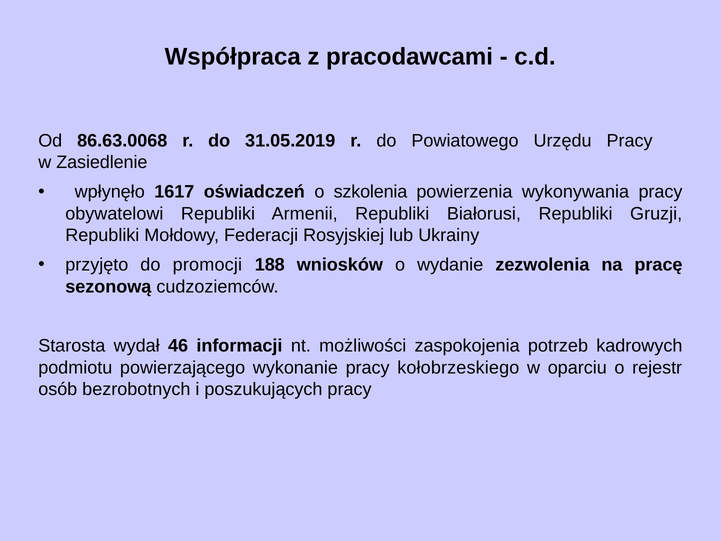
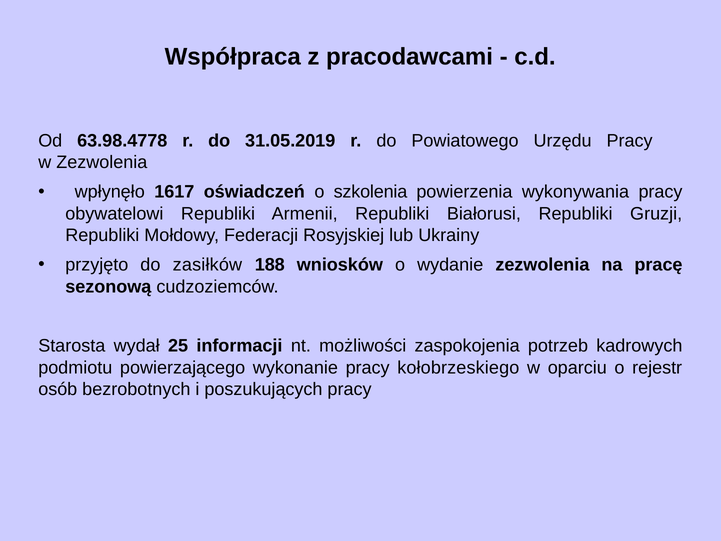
86.63.0068: 86.63.0068 -> 63.98.4778 (122, 141)
w Zasiedlenie: Zasiedlenie -> Zezwolenia (102, 162)
promocji: promocji -> zasiłków (207, 265)
46: 46 -> 25 (178, 346)
